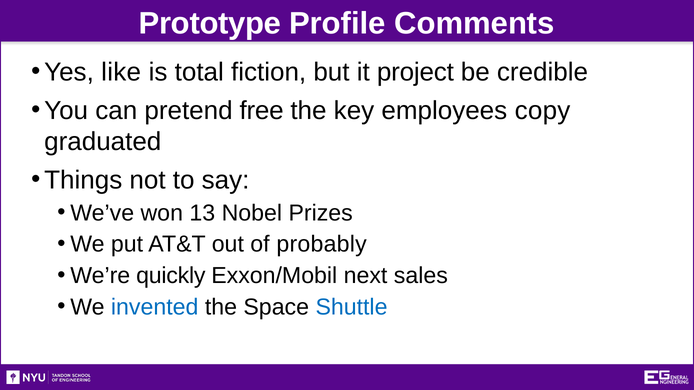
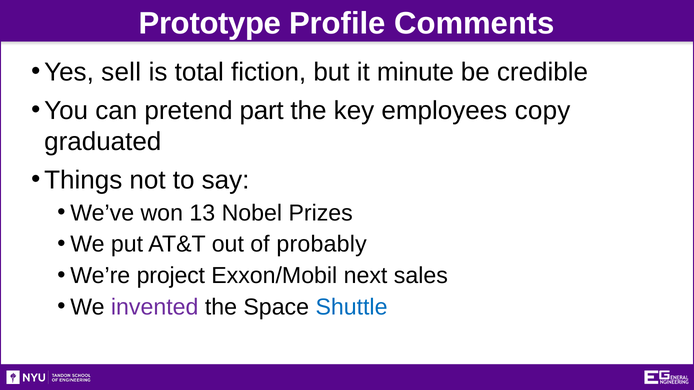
like: like -> sell (121, 72)
project: project -> minute (415, 72)
free: free -> part (262, 111)
quickly: quickly -> project (171, 276)
invented colour: blue -> purple (155, 307)
